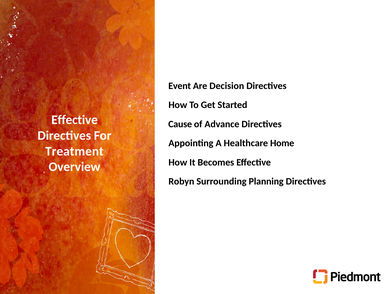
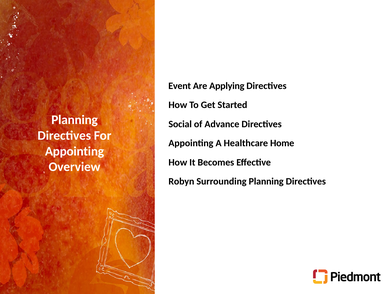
Decision: Decision -> Applying (227, 86)
Effective: Effective -> Planning (75, 120)
Cause: Cause -> Social (180, 124)
Treatment: Treatment -> Appointing (75, 151)
